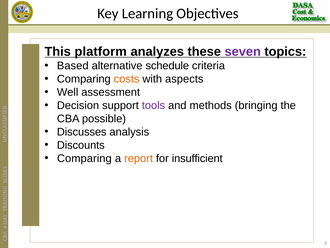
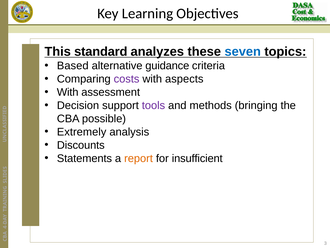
platform: platform -> standard (101, 52)
seven colour: purple -> blue (243, 52)
schedule: schedule -> guidance (167, 66)
costs colour: orange -> purple (127, 79)
Well: Well -> With (68, 92)
Discusses: Discusses -> Extremely (82, 132)
Comparing: Comparing -> Statements (84, 158)
